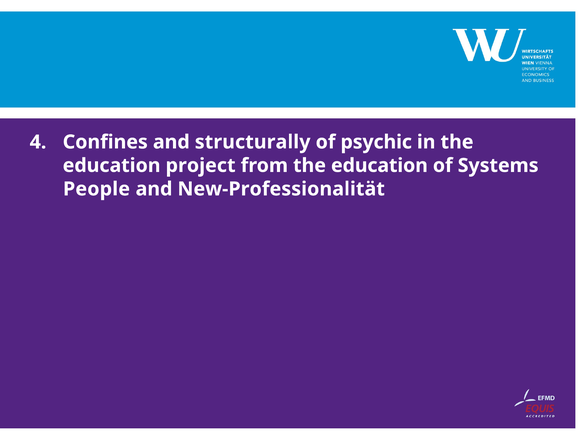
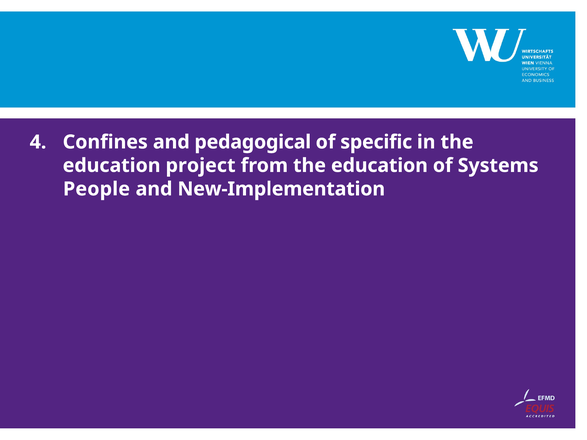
structurally: structurally -> pedagogical (253, 142)
psychic: psychic -> specific (376, 142)
New-Professionalität: New-Professionalität -> New-Implementation (281, 189)
